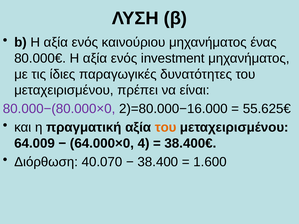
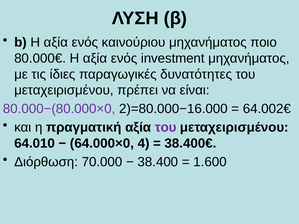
ένας: ένας -> ποιο (264, 42)
55.625€: 55.625€ -> 64.002€ (267, 109)
του colour: orange -> purple (166, 128)
64.009: 64.009 -> 64.010 (35, 143)
40.070: 40.070 -> 70.000 (102, 162)
